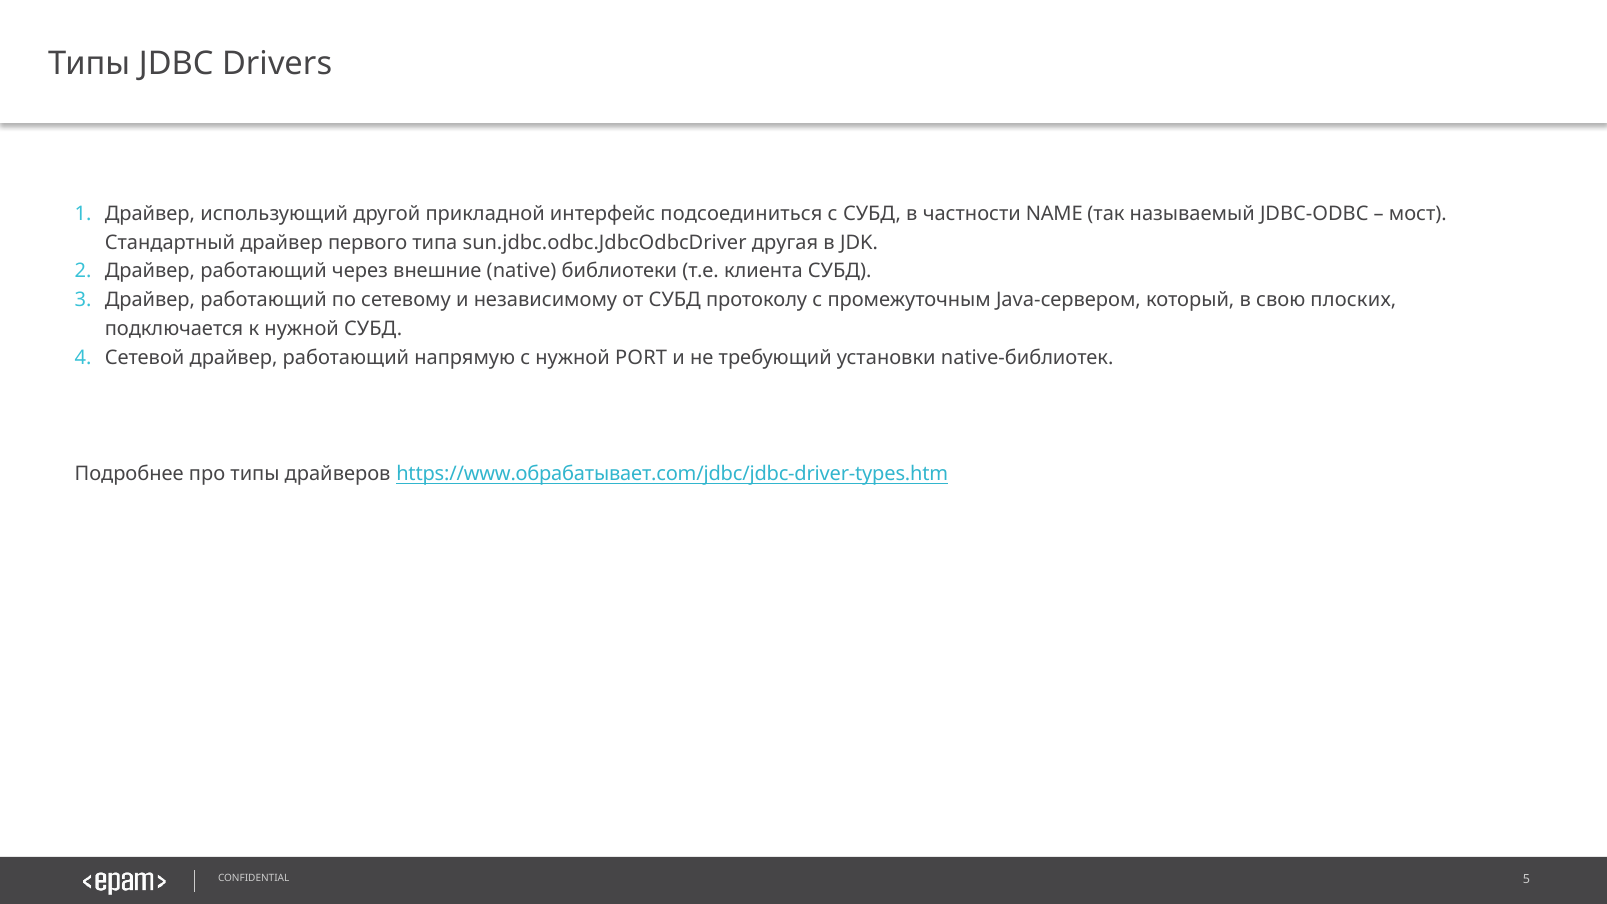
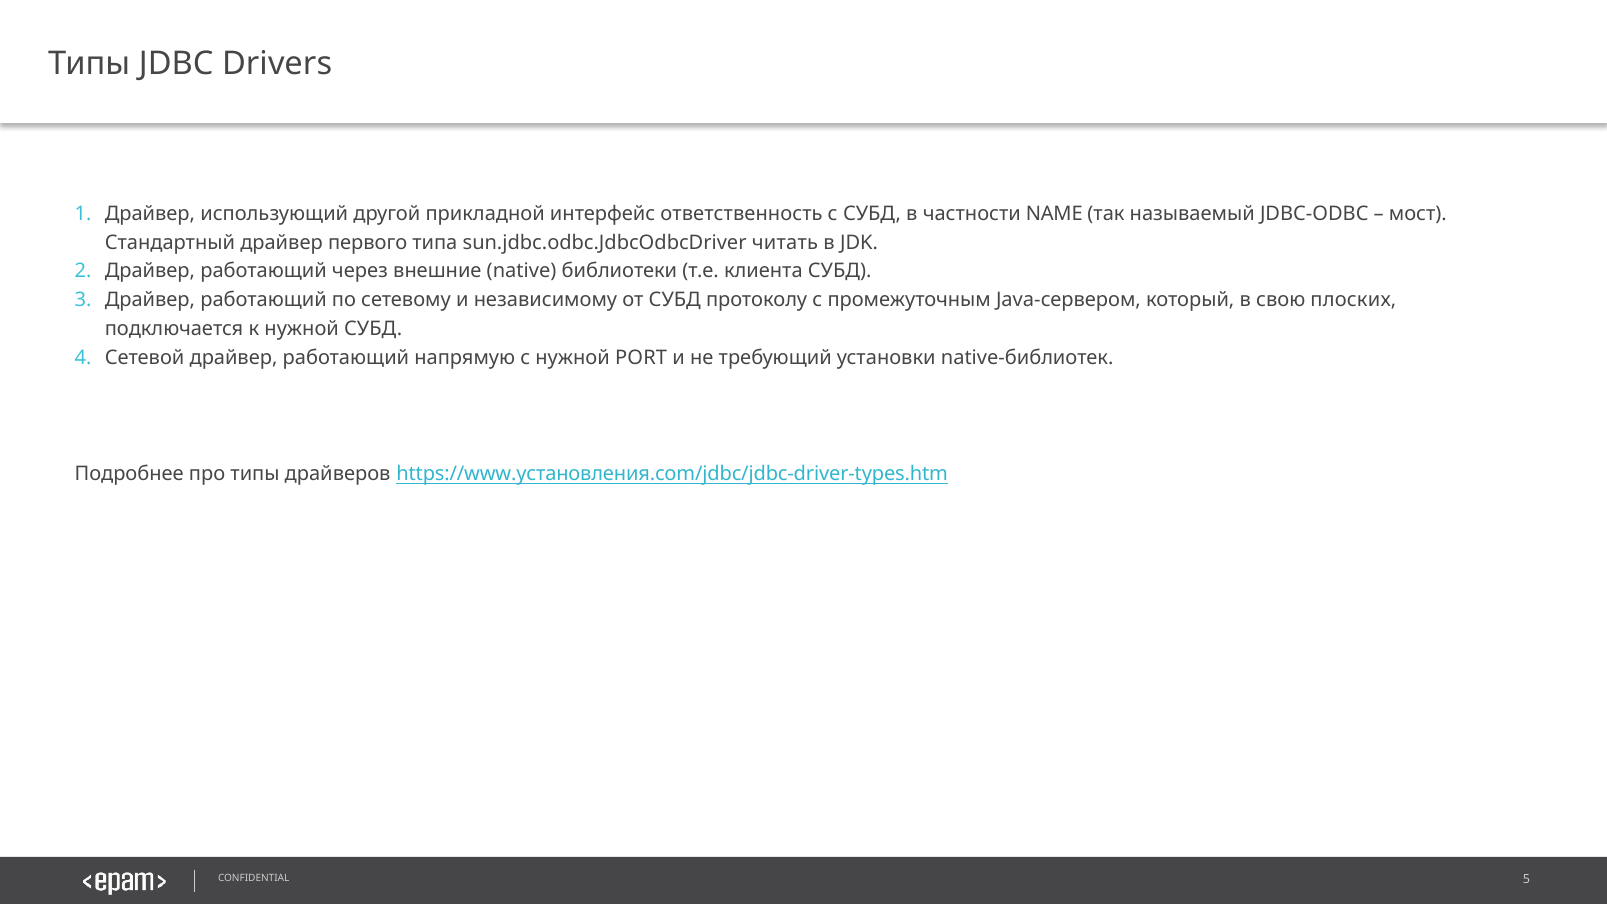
подсоединиться: подсоединиться -> ответственность (742, 213)
другая: другая -> читать (785, 242)
https://www.обрабатывает.com/jdbc/jdbc-driver-types.htm: https://www.обрабатывает.com/jdbc/jdbc-driver-types.htm -> https://www.установления.com/jdbc/jdbc-driver-types.htm (672, 474)
